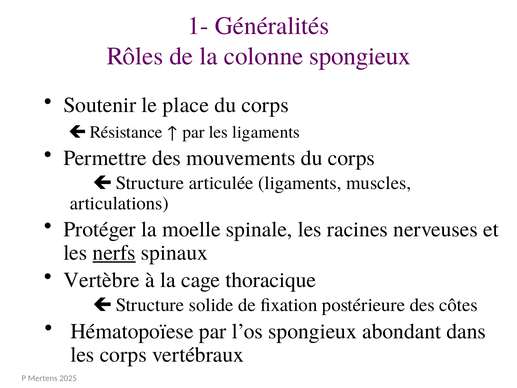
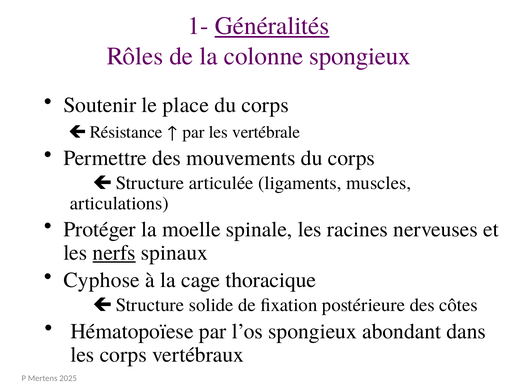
Généralités underline: none -> present (272, 26)
les ligaments: ligaments -> vertébrale (266, 132)
Vertèbre: Vertèbre -> Cyphose (102, 280)
